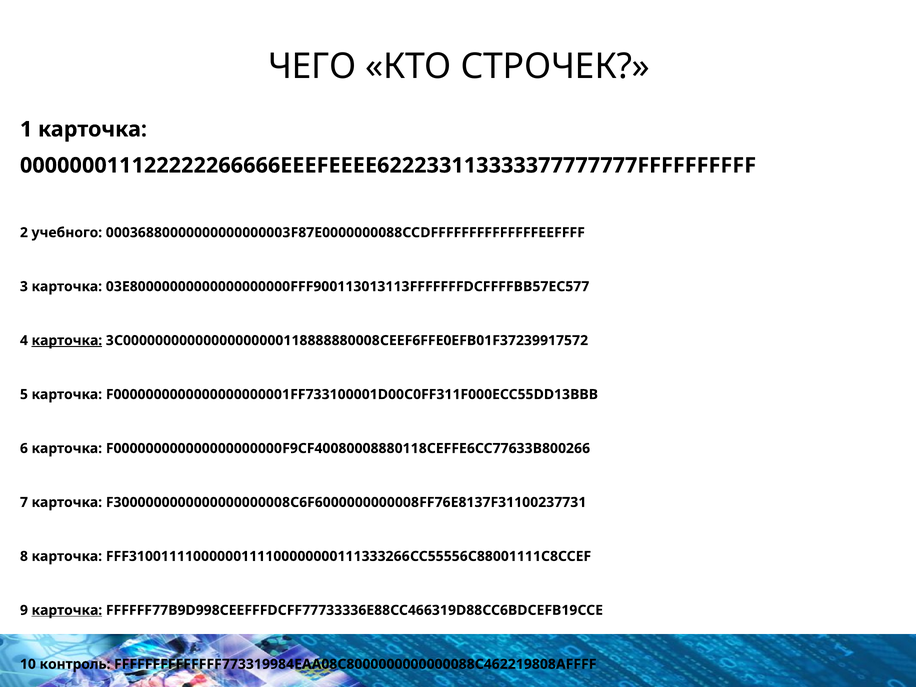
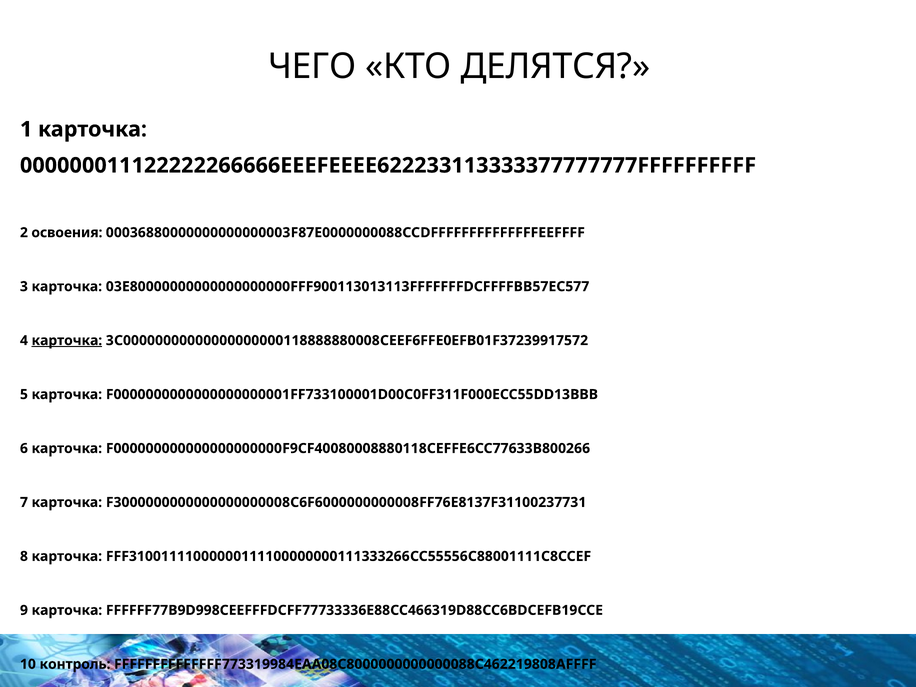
СТРОЧЕК: СТРОЧЕК -> ДЕЛЯТСЯ (555, 67)
учебного: учебного -> освоения (67, 233)
карточка underline: present -> none (67, 610)
